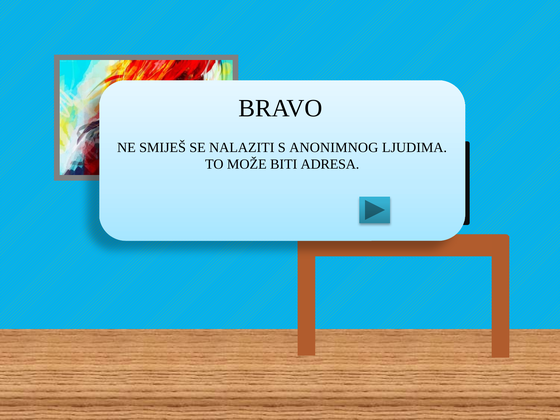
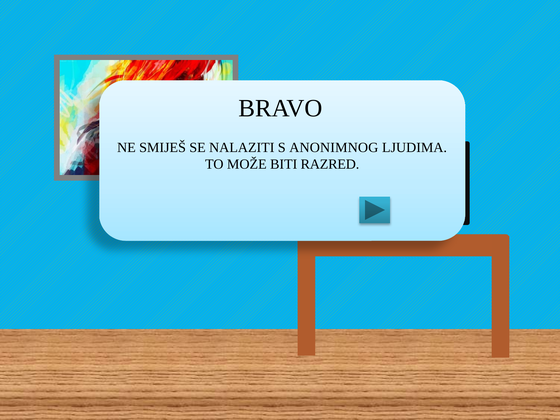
ADRESA: ADRESA -> RAZRED (330, 164)
